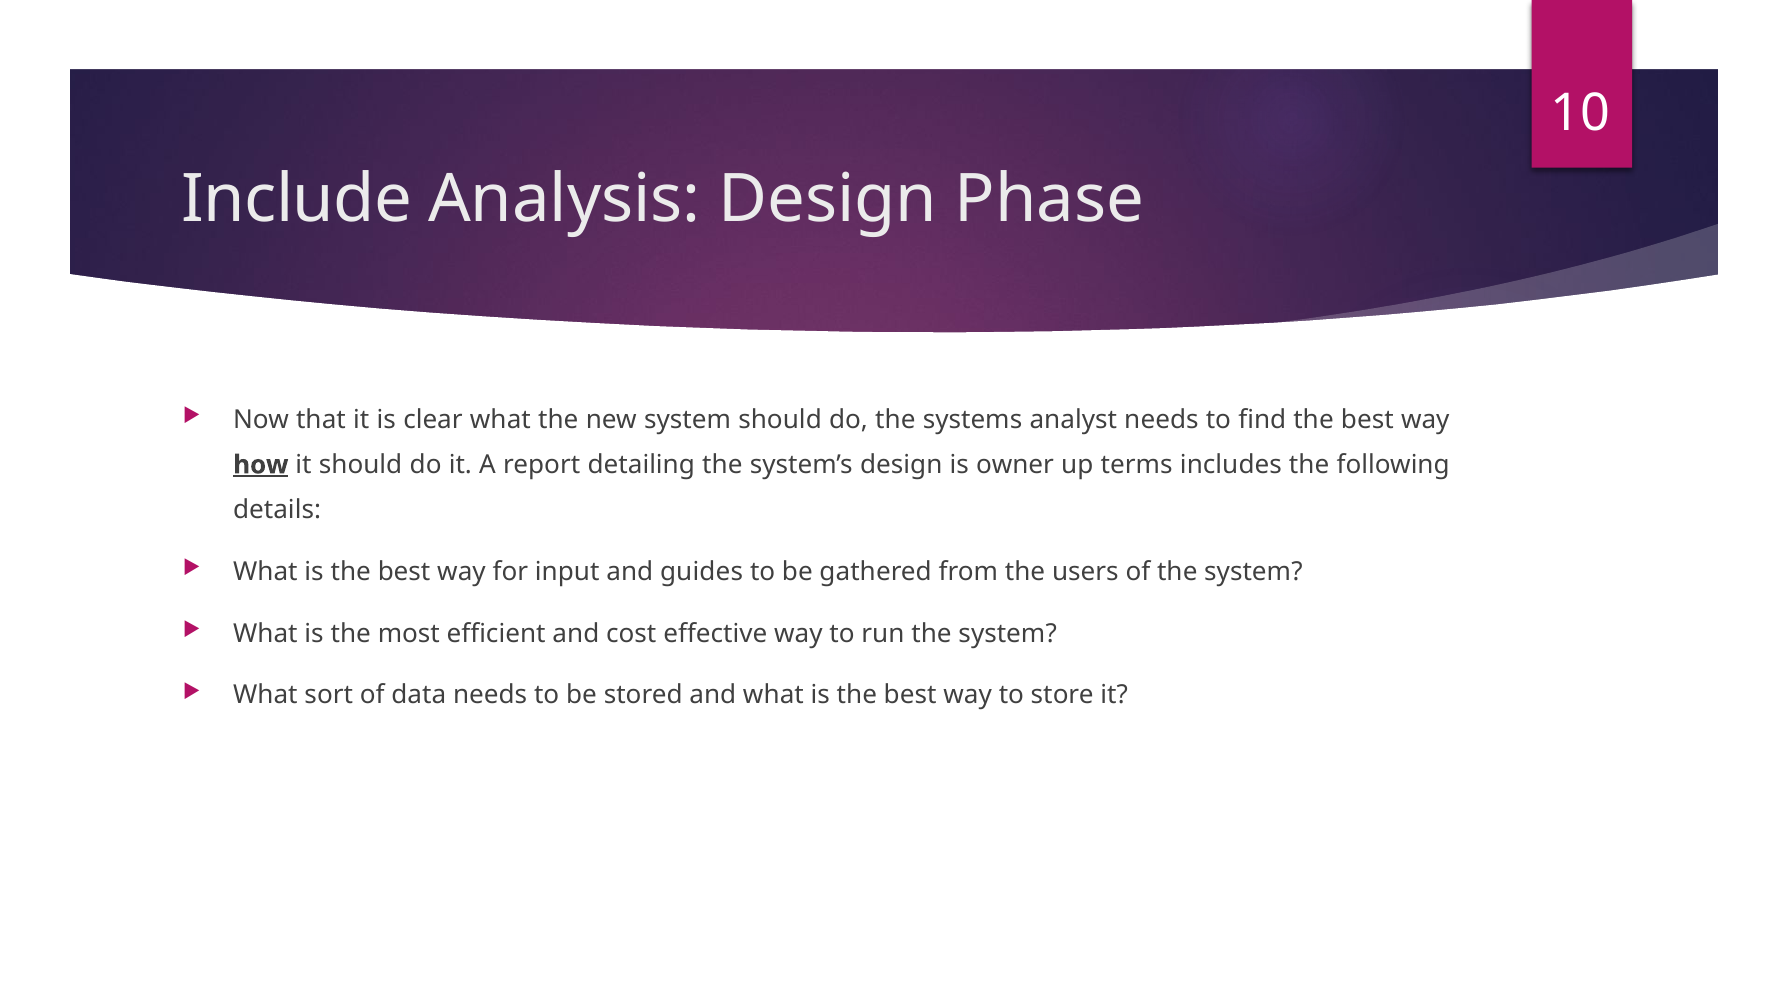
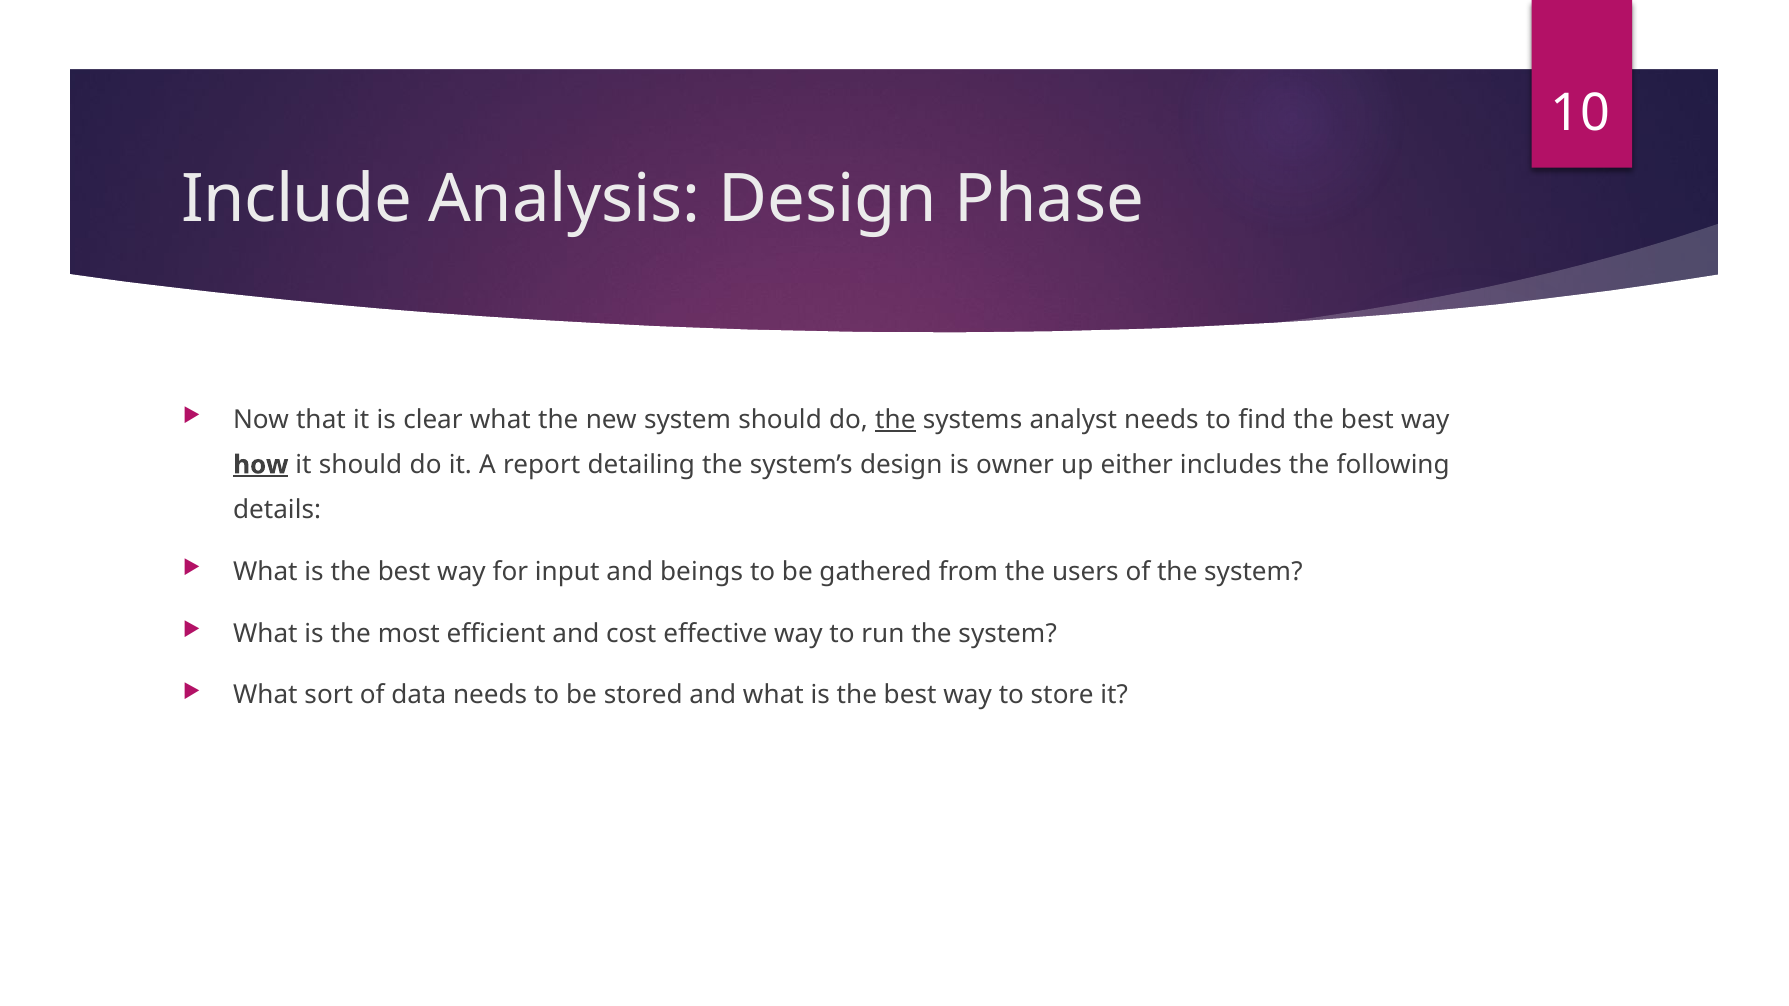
the underline: none -> present (895, 420)
terms: terms -> either (1137, 465)
guides: guides -> beings (702, 572)
